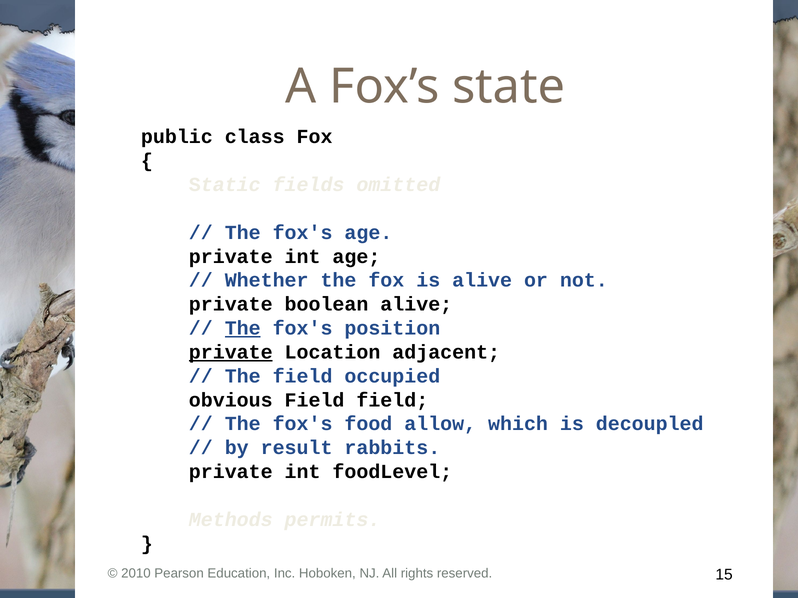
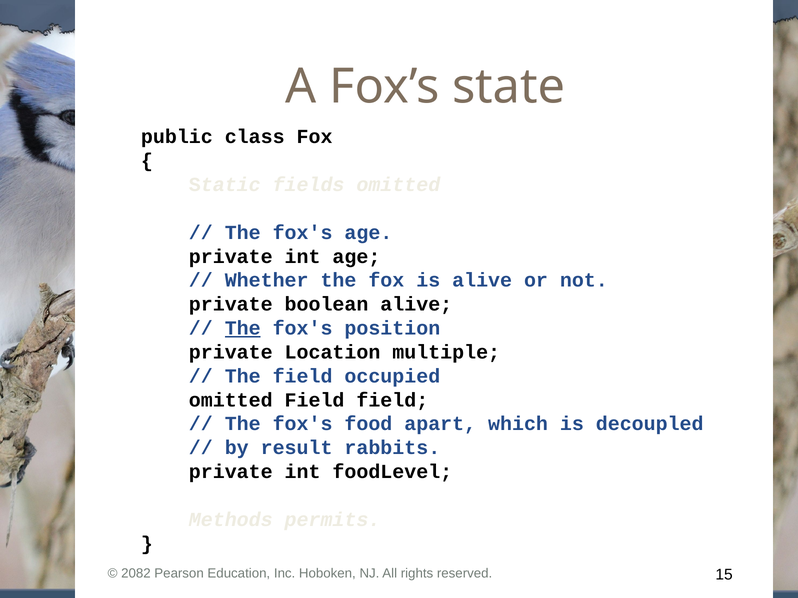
private underline: present -> none (231, 352)
adjacent: adjacent -> multiple (446, 352)
obvious: obvious -> omitted (231, 400)
allow: allow -> apart (440, 424)
2010: 2010 -> 2082 (136, 574)
